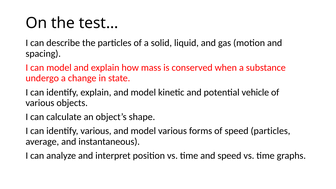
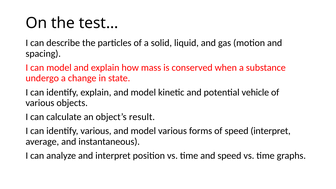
shape: shape -> result (142, 117)
speed particles: particles -> interpret (271, 131)
